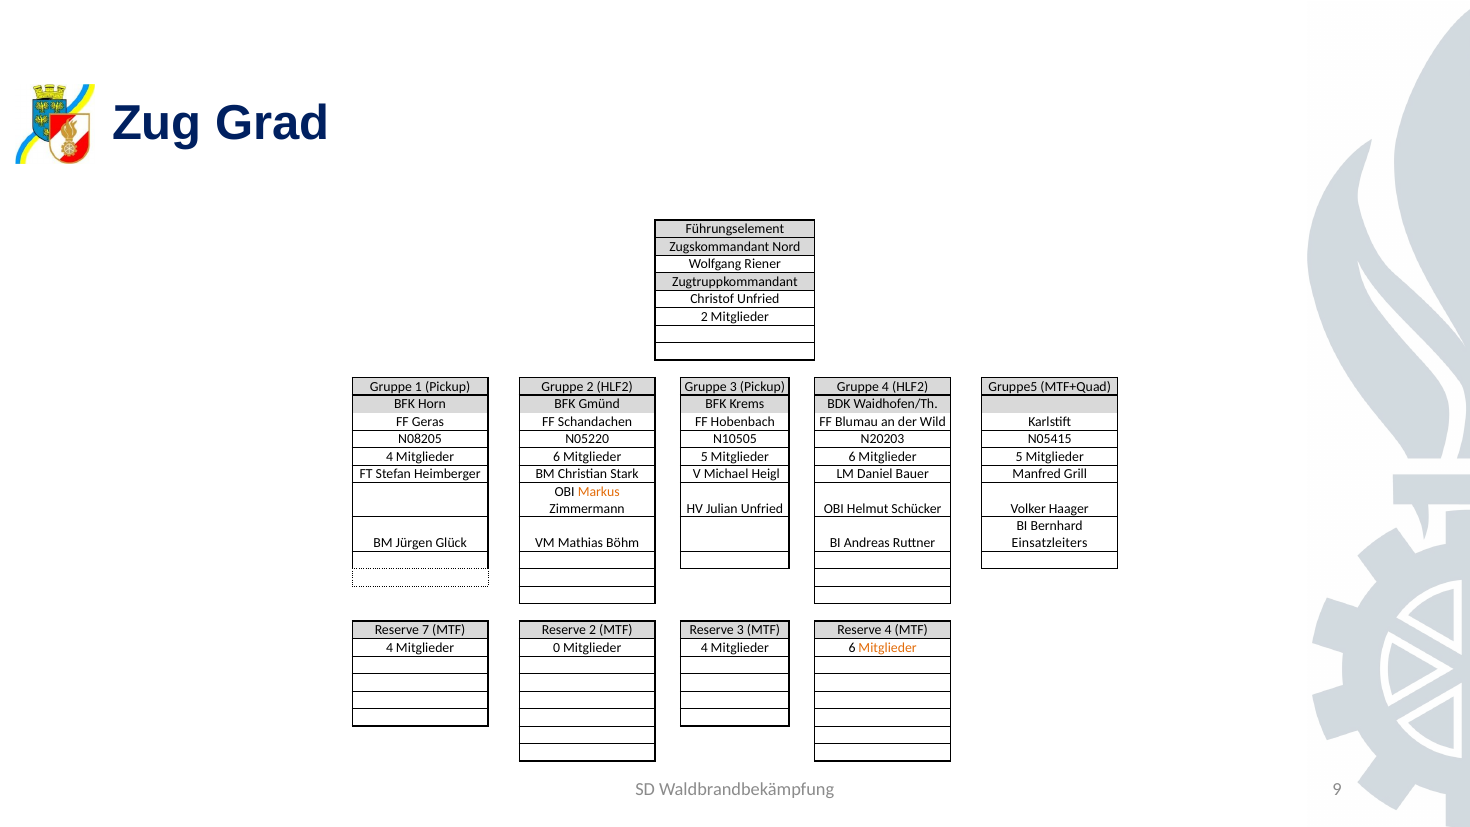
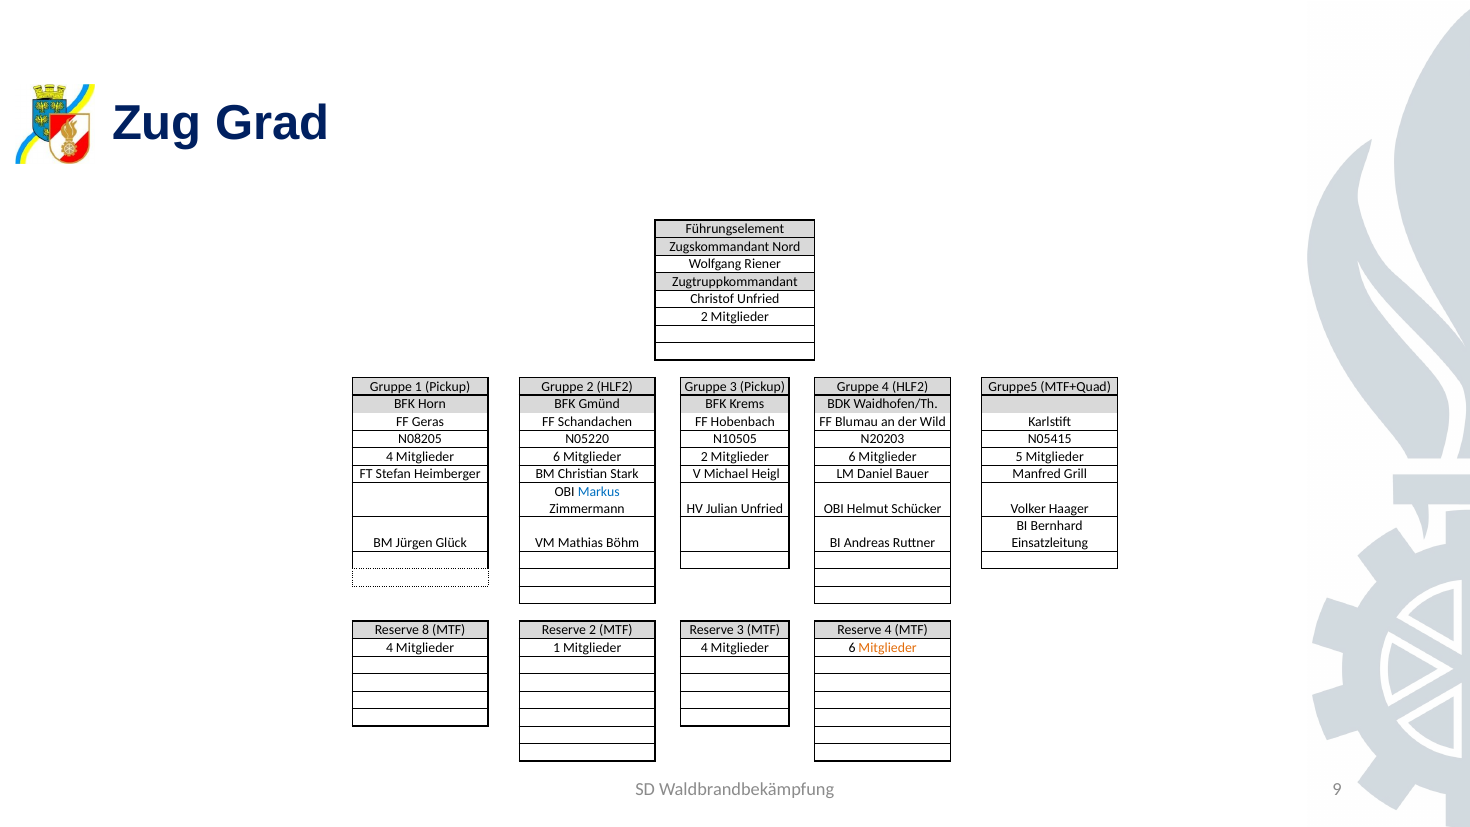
5: 5 -> 2 (704, 457)
Markus colour: orange -> blue (599, 492)
Einsatzleiters: Einsatzleiters -> Einsatzleitung (1050, 543)
7: 7 -> 8 (426, 630)
Mitglieder 0: 0 -> 1 (557, 648)
